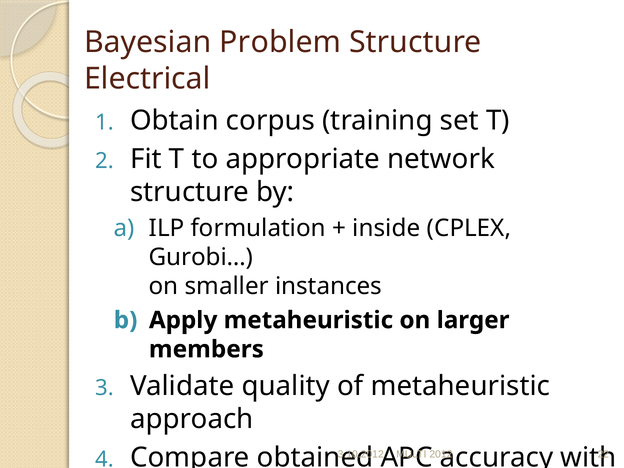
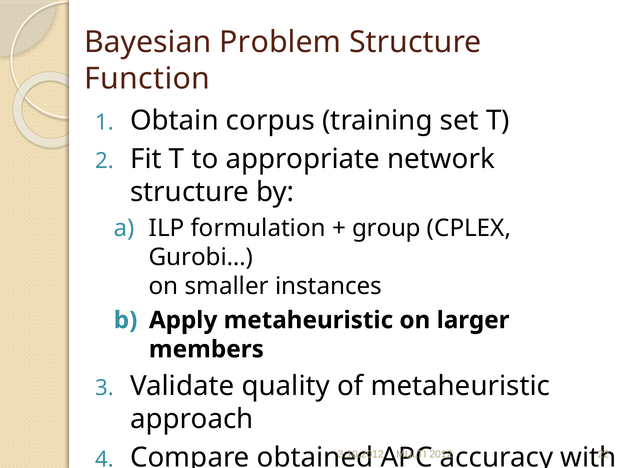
Electrical: Electrical -> Function (147, 79)
inside: inside -> group (387, 228)
